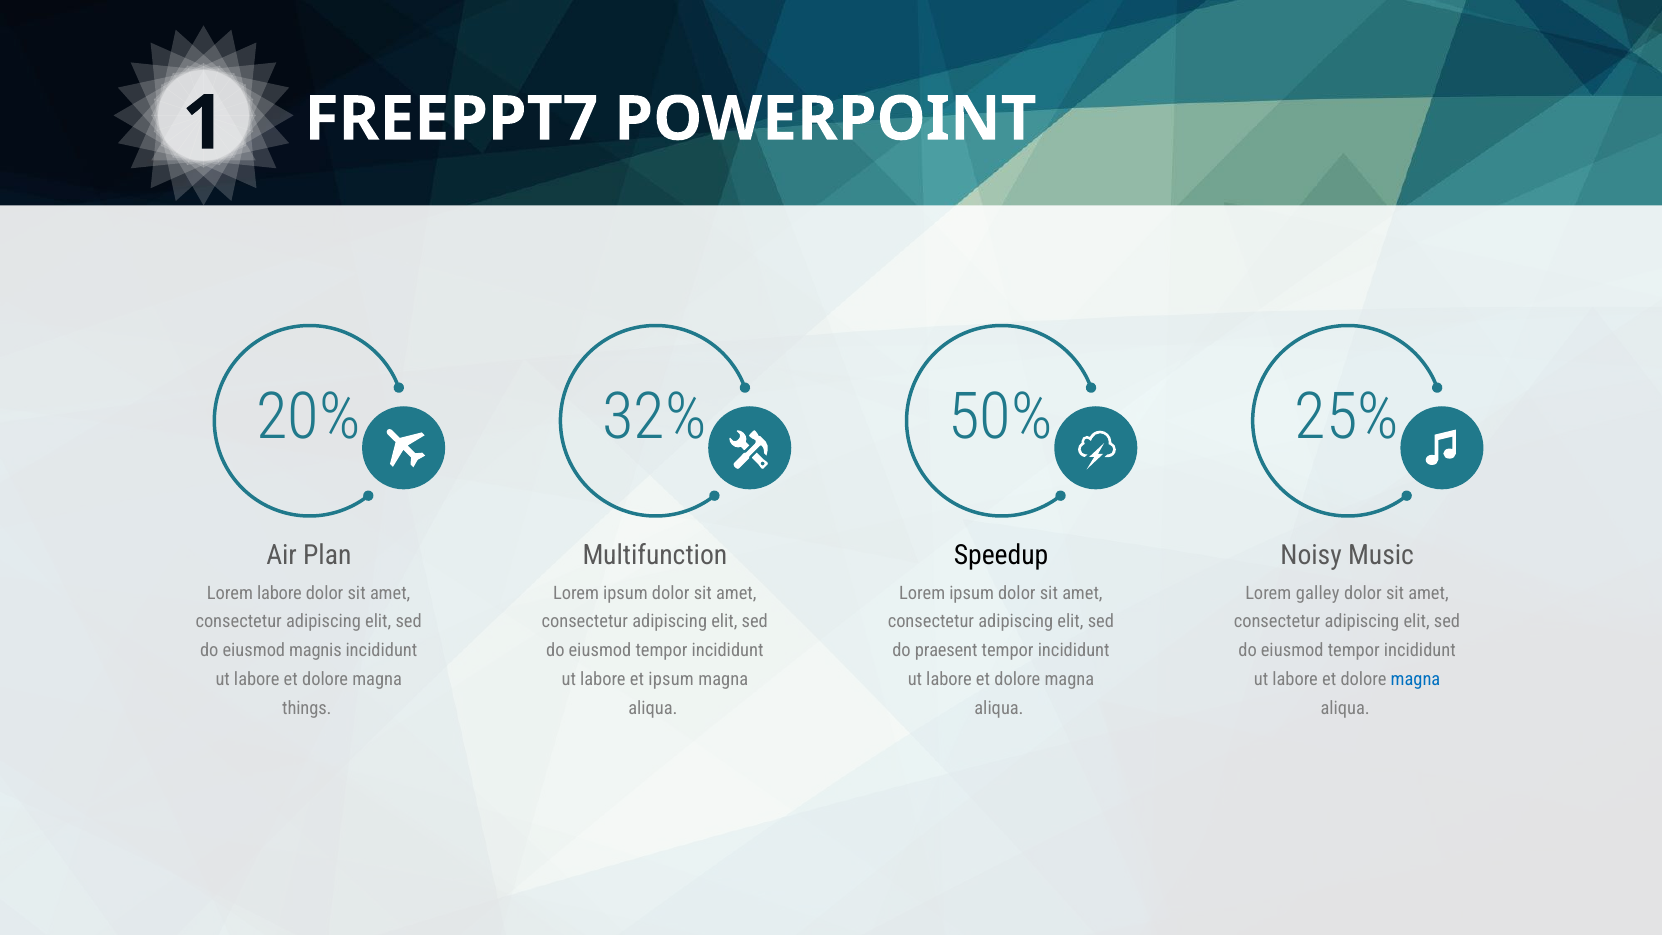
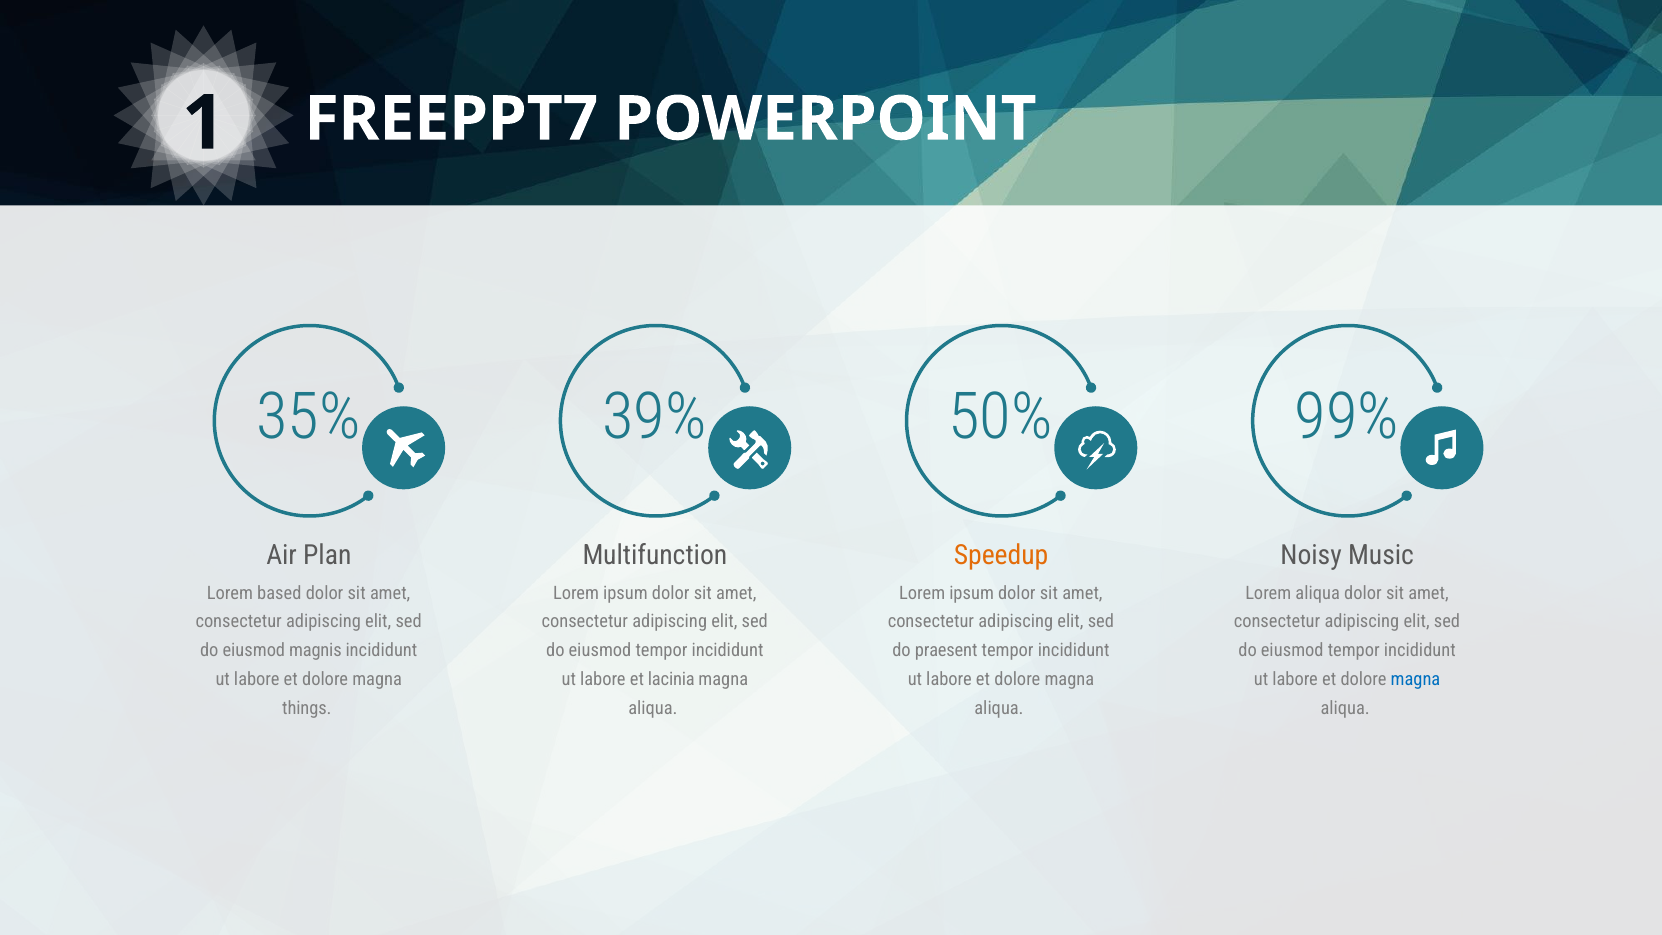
20%: 20% -> 35% (308, 418)
32%: 32% -> 39% (655, 418)
25%: 25% -> 99% (1347, 418)
Speedup colour: black -> orange (1001, 556)
Lorem labore: labore -> based (279, 593)
Lorem galley: galley -> aliqua (1318, 593)
et ipsum: ipsum -> lacinia (671, 679)
